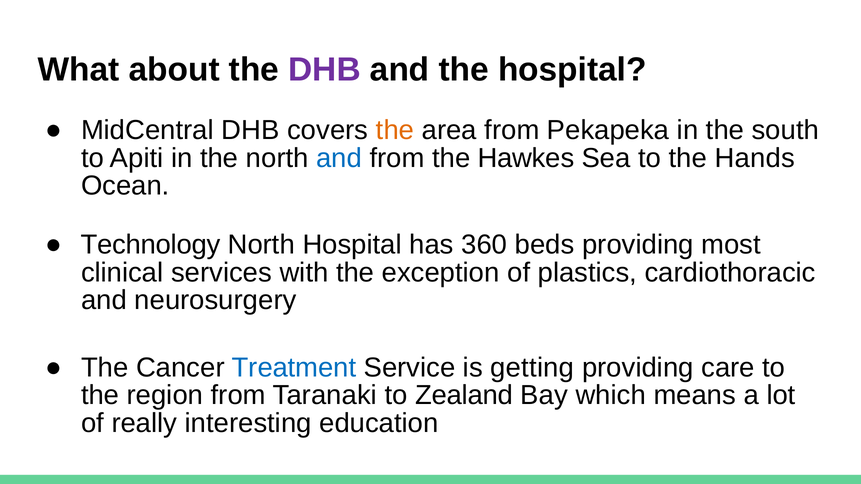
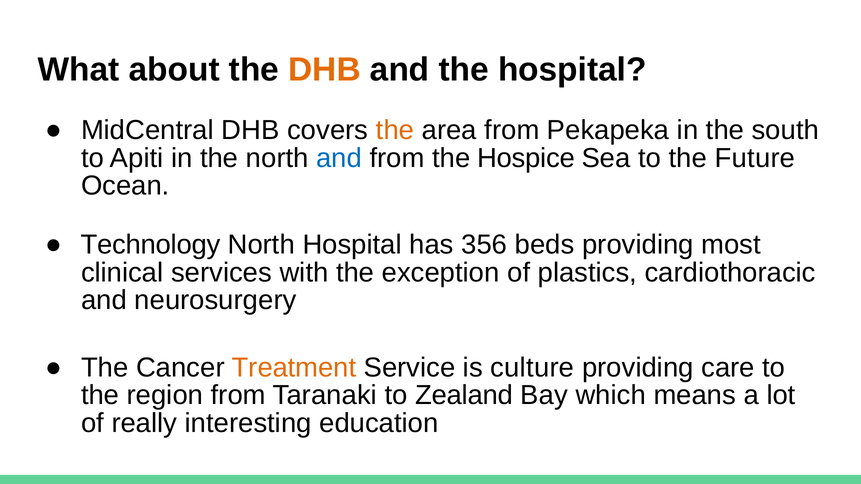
DHB colour: purple -> orange (325, 70)
Hawkes: Hawkes -> Hospice (526, 158)
Hands: Hands -> Future (755, 158)
360: 360 -> 356 (484, 245)
Treatment colour: blue -> orange (294, 368)
getting: getting -> culture (532, 368)
